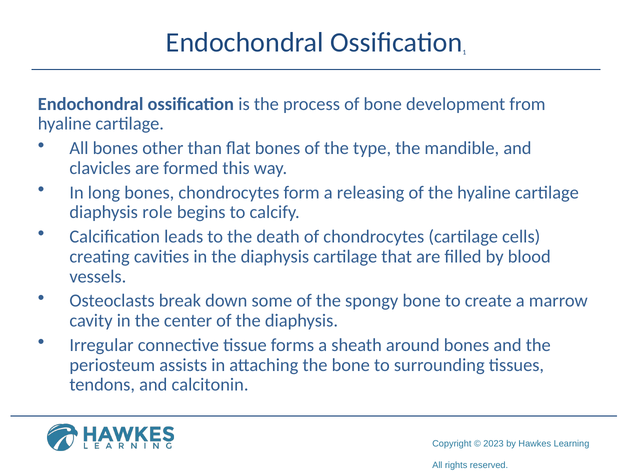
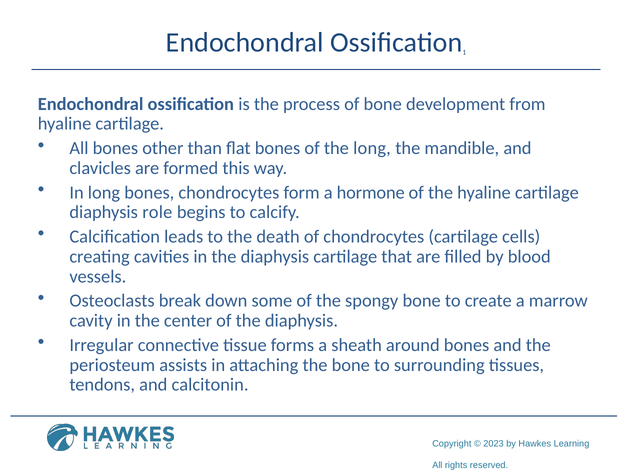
the type: type -> long (372, 148)
releasing: releasing -> hormone (371, 192)
